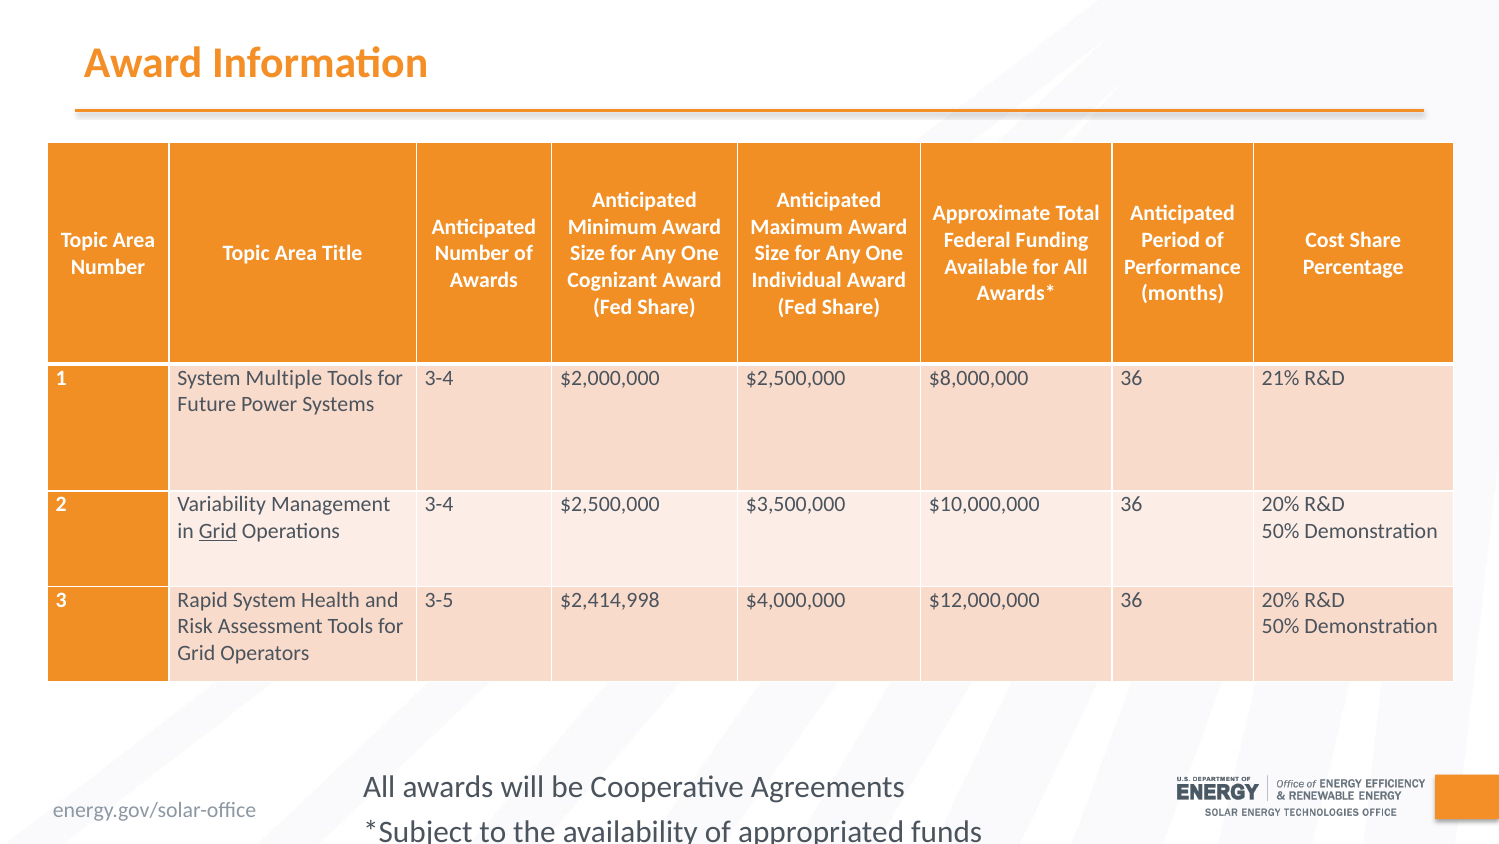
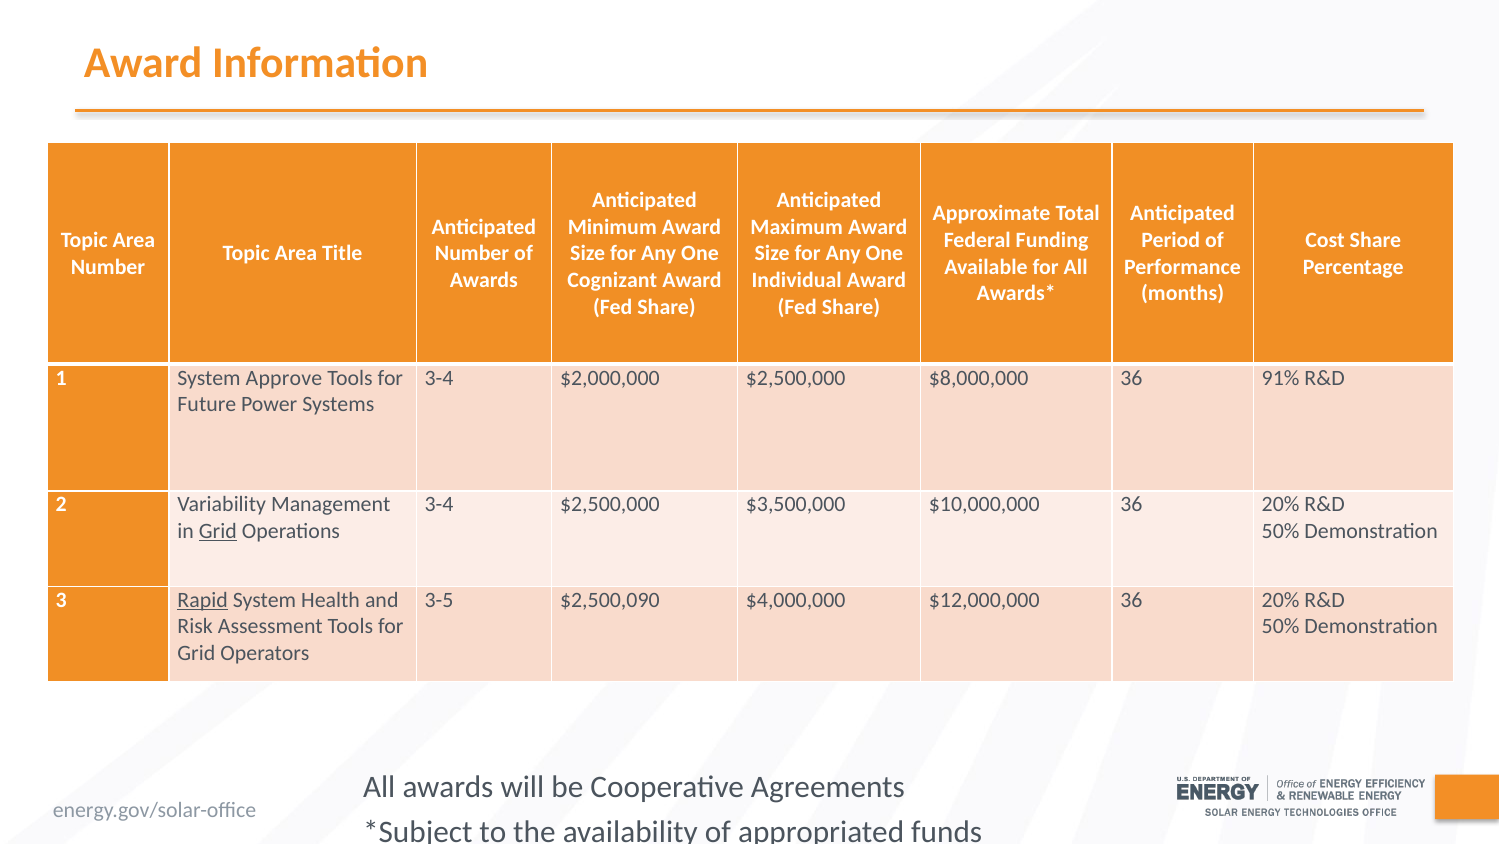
Multiple: Multiple -> Approve (284, 378)
21%: 21% -> 91% (1281, 378)
Rapid underline: none -> present (203, 599)
$2,414,998: $2,414,998 -> $2,500,090 (610, 599)
